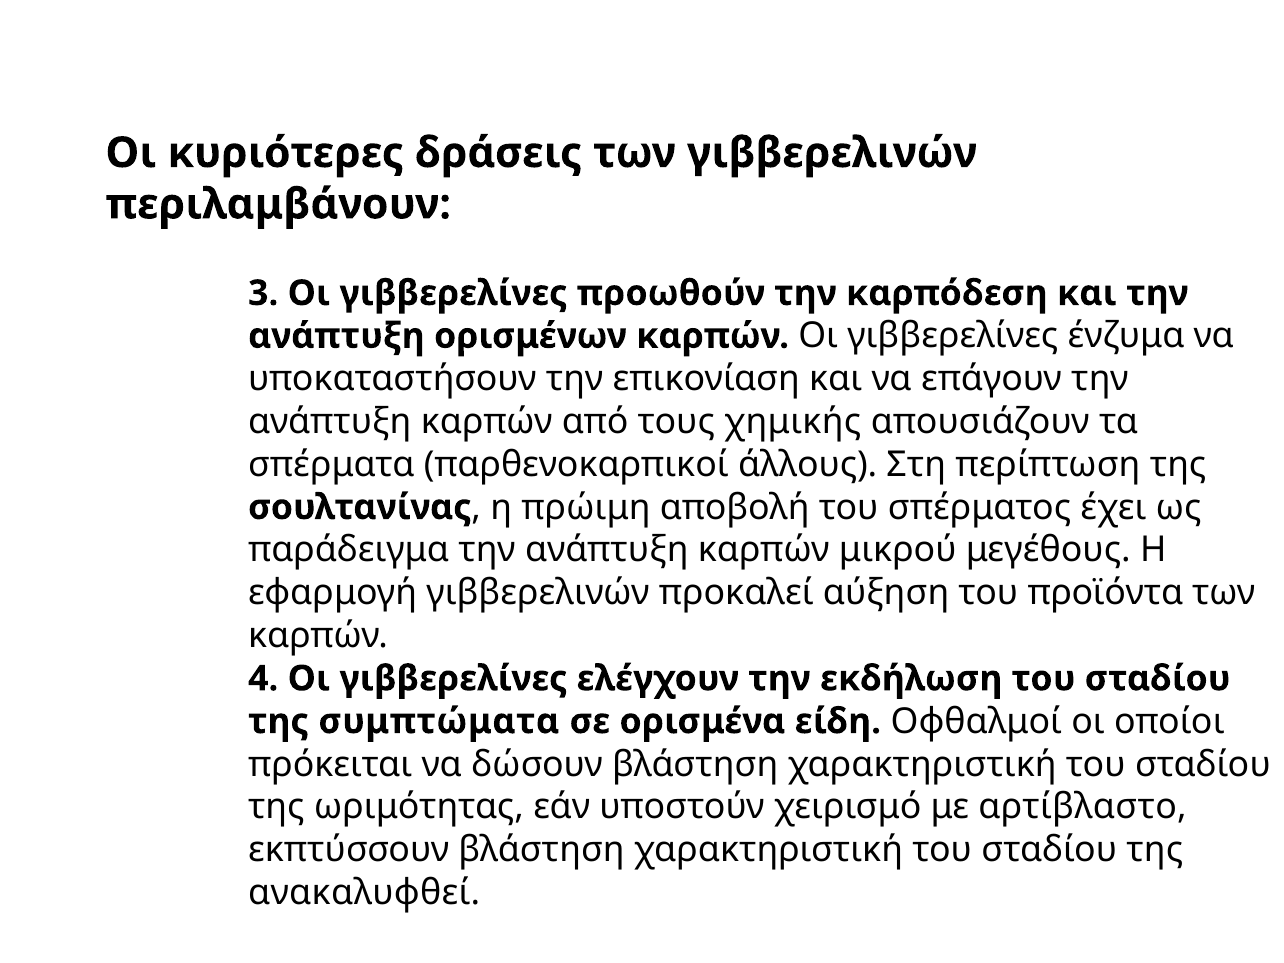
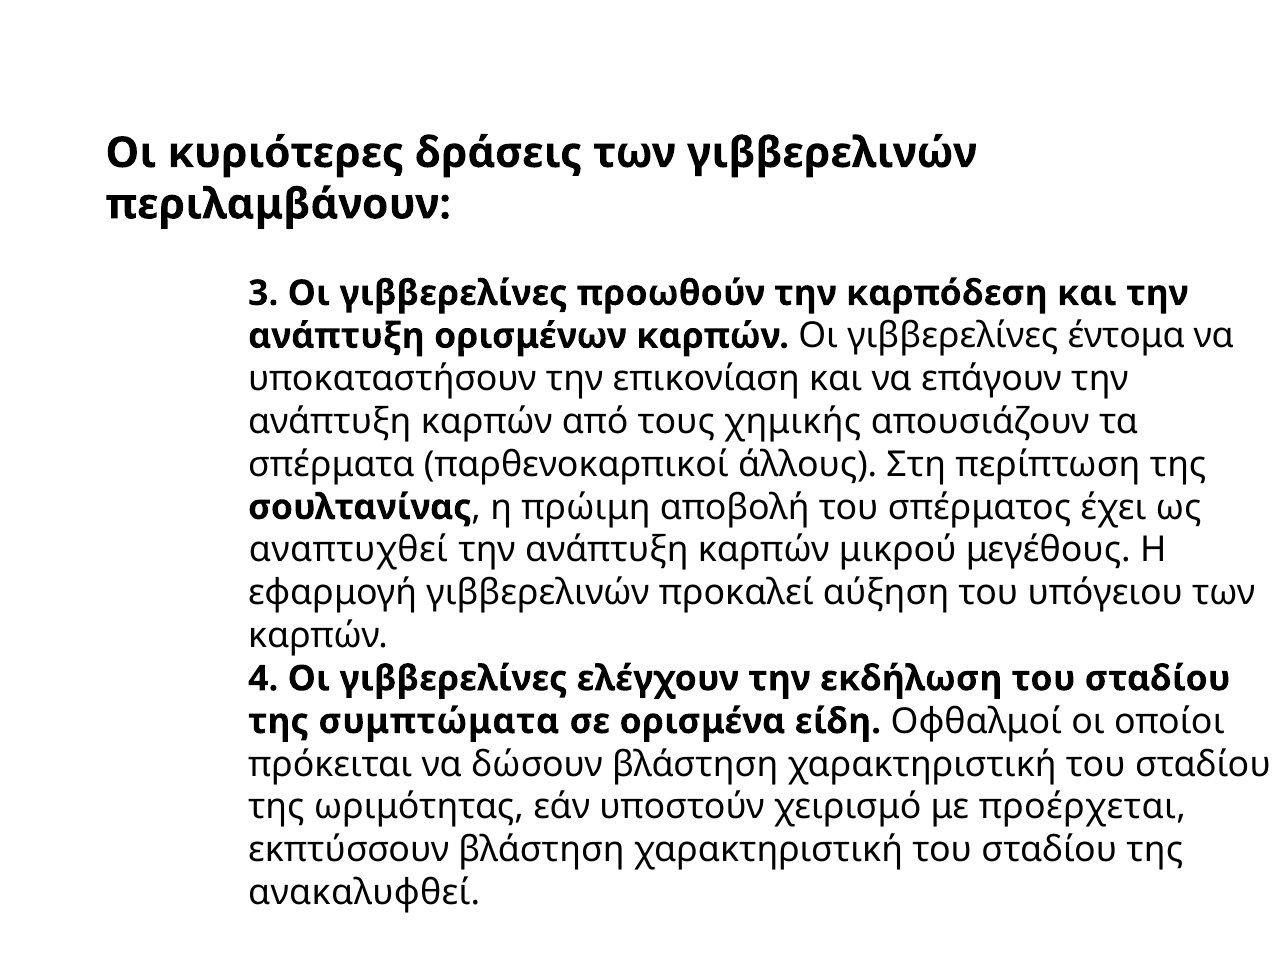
ένζυμα: ένζυμα -> έντομα (1126, 336)
παράδειγμα: παράδειγμα -> αναπτυχθεί (348, 550)
προϊόντα: προϊόντα -> υπόγειου (1105, 593)
αρτίβλαστο: αρτίβλαστο -> προέρχεται (1082, 807)
